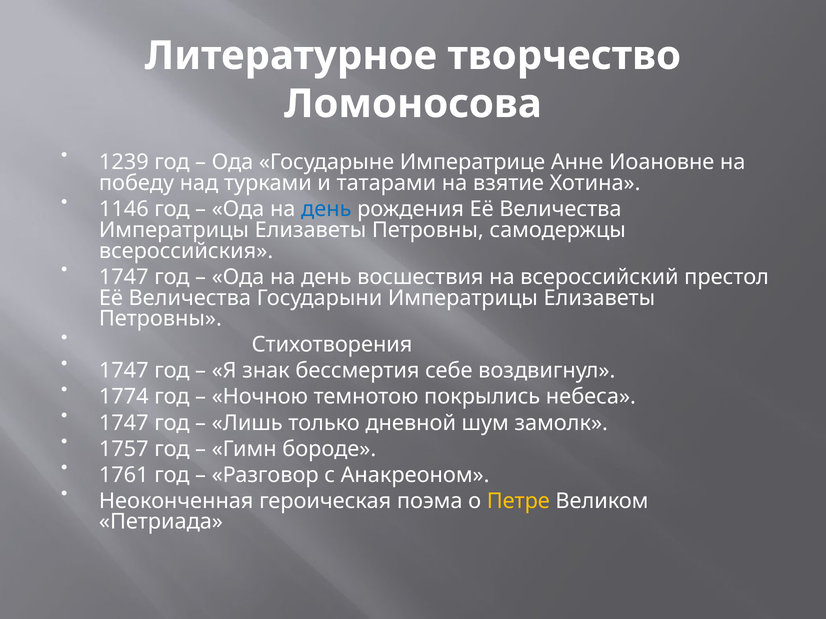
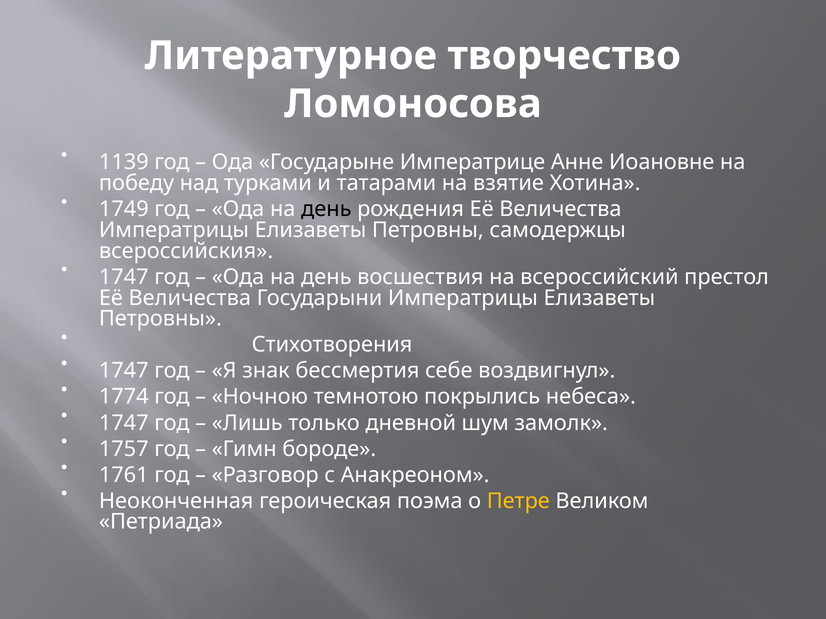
1239: 1239 -> 1139 (124, 162)
1146: 1146 -> 1749 (124, 209)
день colour: blue -> black (326, 209)
